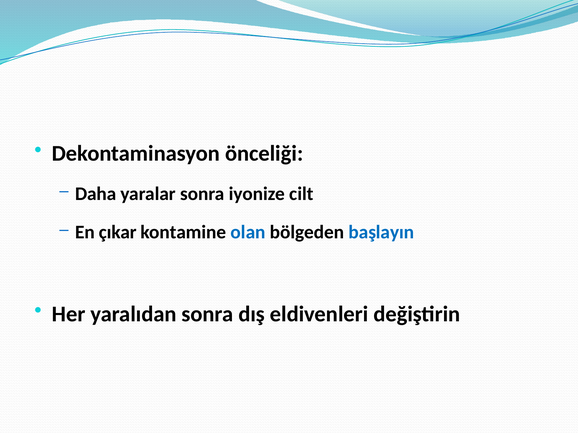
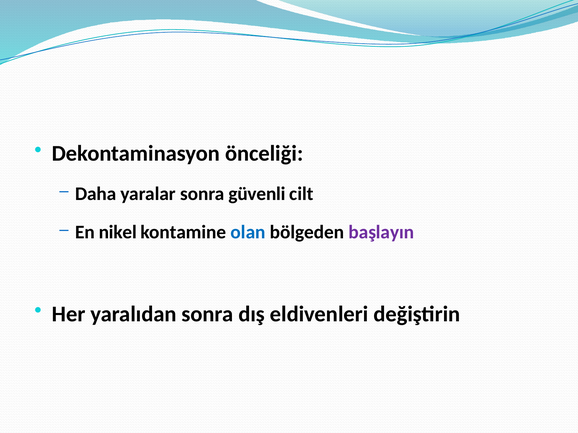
iyonize: iyonize -> güvenli (257, 194)
çıkar: çıkar -> nikel (118, 233)
başlayın colour: blue -> purple (381, 233)
